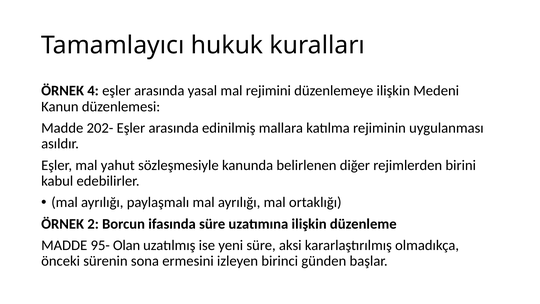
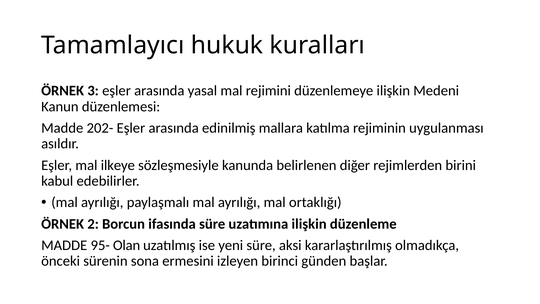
4: 4 -> 3 (93, 91)
yahut: yahut -> ilkeye (118, 165)
